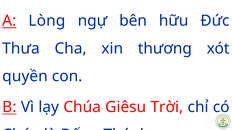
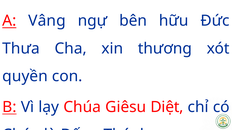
Lòng: Lòng -> Vâng (47, 21)
Trời: Trời -> Diệt (167, 107)
